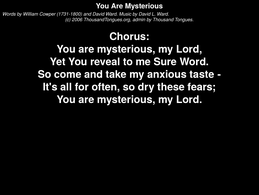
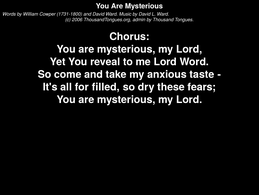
me Sure: Sure -> Lord (165, 62)
often: often -> filled (106, 87)
